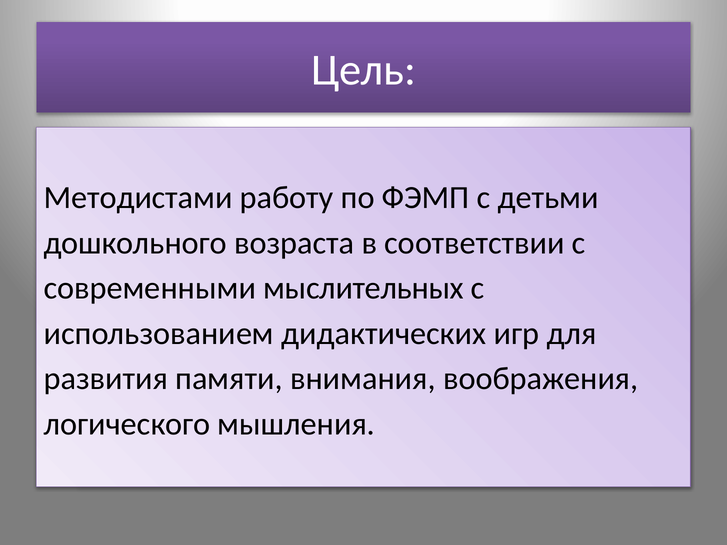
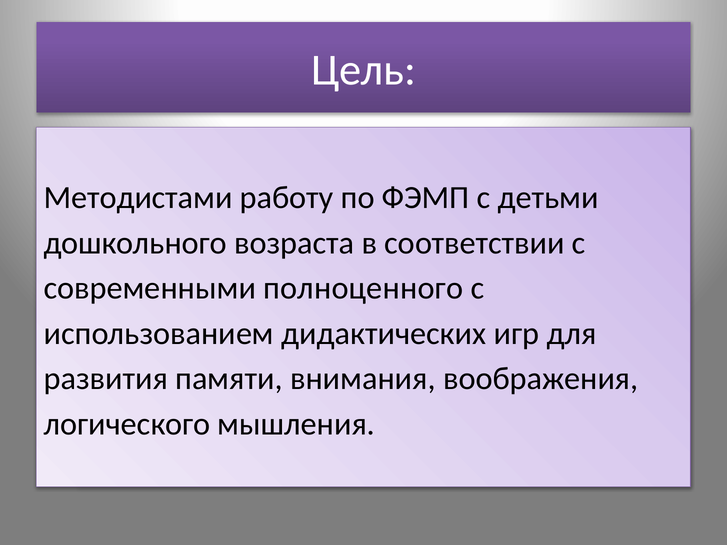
мыслительных: мыслительных -> полноценного (363, 288)
